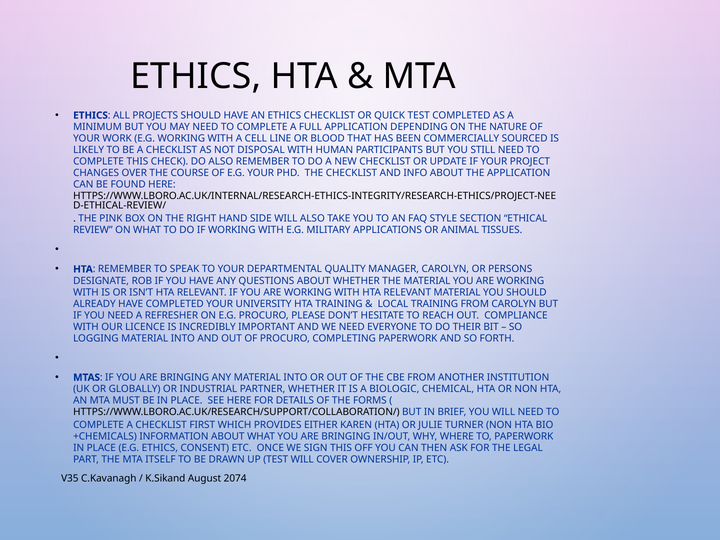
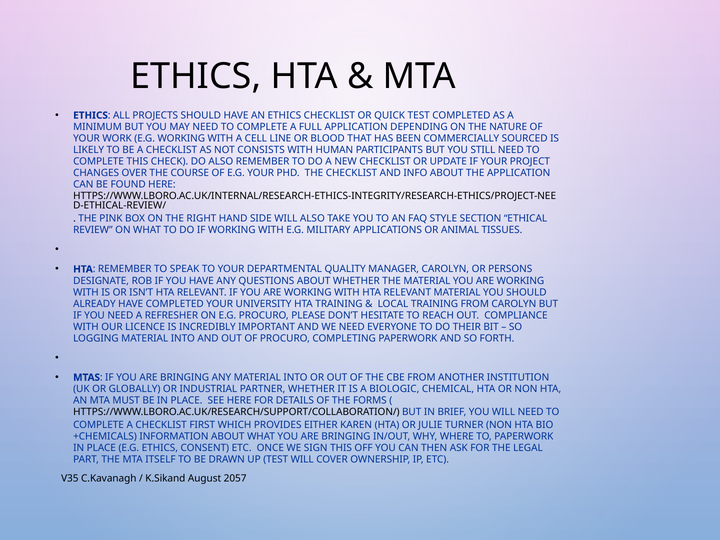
DISPOSAL: DISPOSAL -> CONSISTS (261, 150)
2074: 2074 -> 2057 (235, 478)
